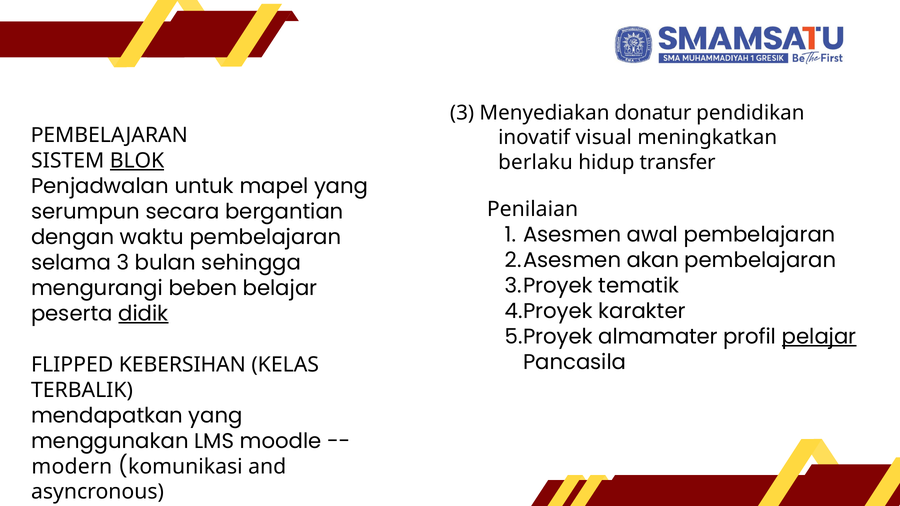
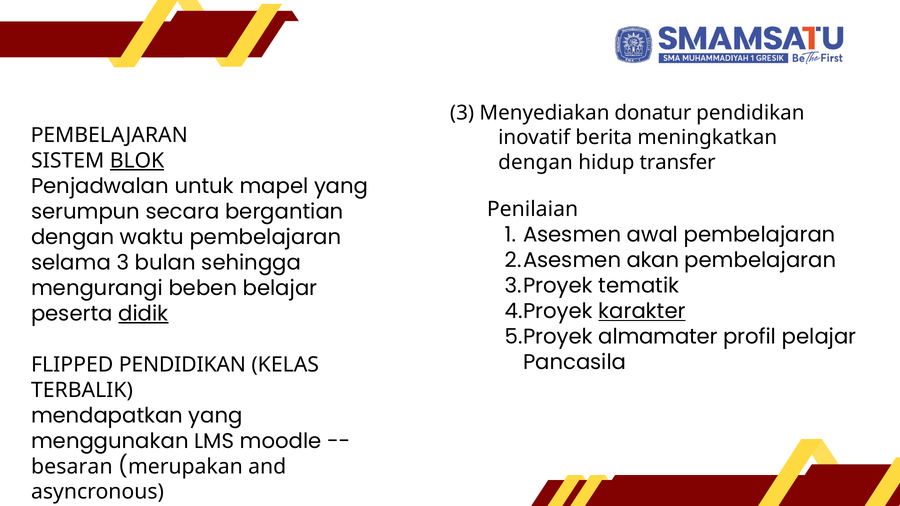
visual: visual -> berita (604, 138)
berlaku: berlaku -> dengan (536, 162)
karakter underline: none -> present (642, 311)
pelajar underline: present -> none (819, 337)
FLIPPED KEBERSIHAN: KEBERSIHAN -> PENDIDIKAN (182, 365)
modern: modern -> besaran (72, 467)
komunikasi: komunikasi -> merupakan (185, 467)
